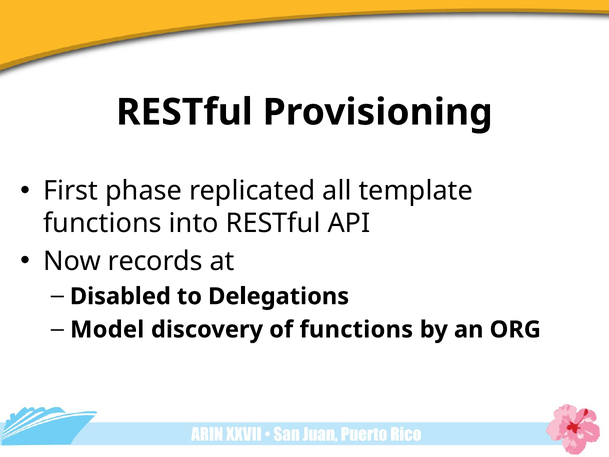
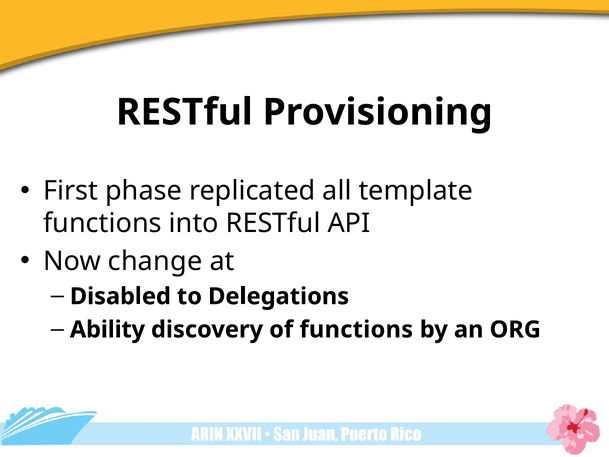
records: records -> change (155, 261)
Model: Model -> Ability (107, 329)
